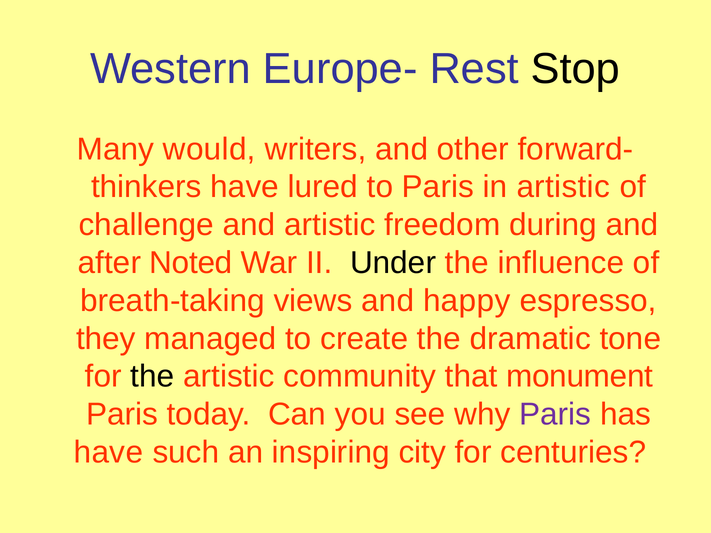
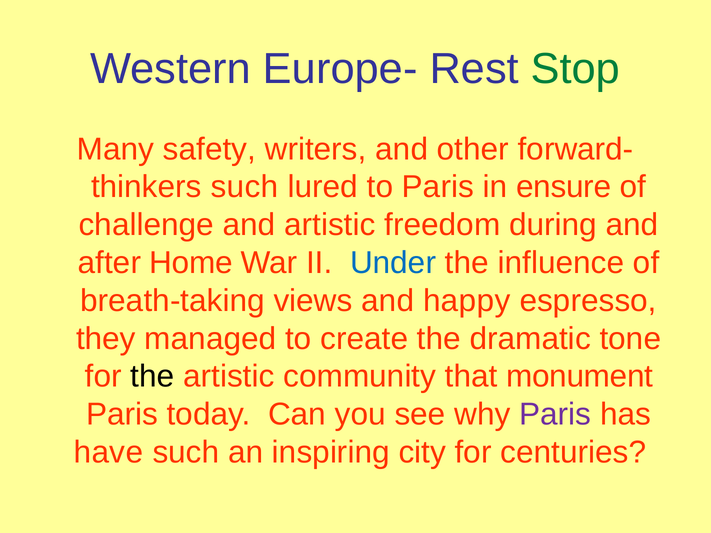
Stop colour: black -> green (575, 69)
would: would -> safety (209, 149)
have: have -> such (245, 187)
in artistic: artistic -> ensure (564, 187)
Noted: Noted -> Home (191, 263)
Under colour: black -> blue (393, 263)
